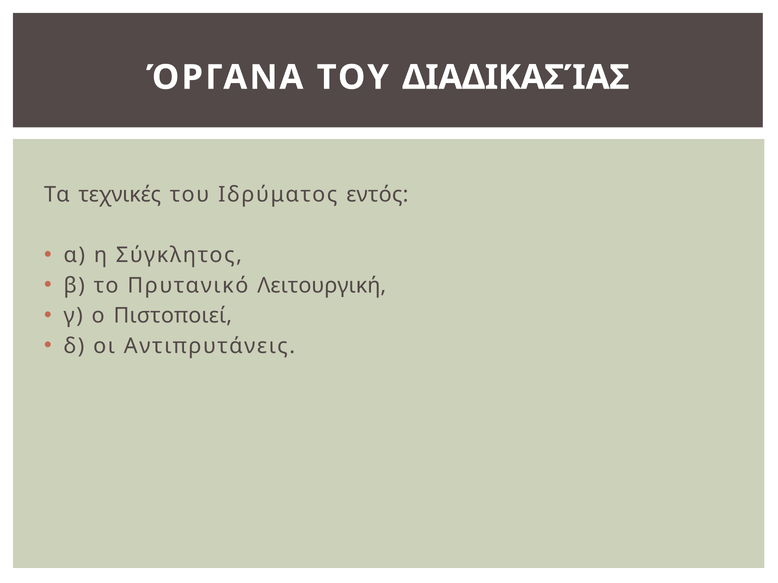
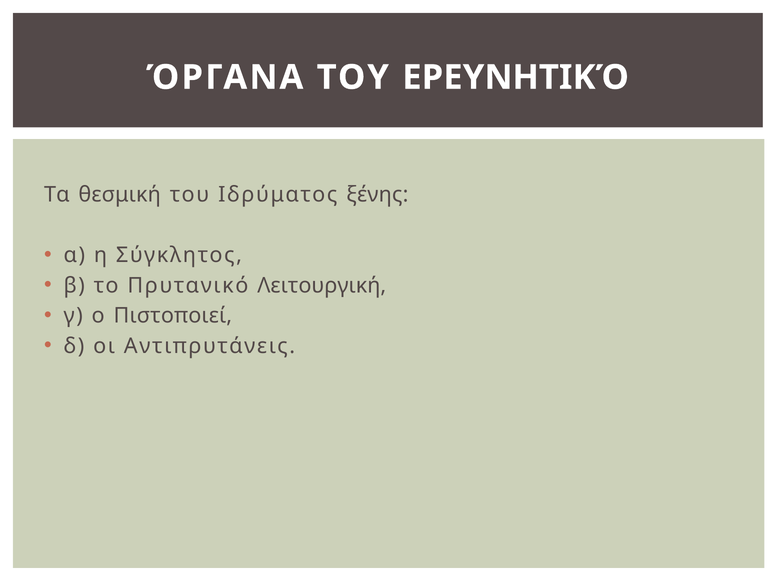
ΔΙΑΔΙΚΑΣΊΑΣ: ΔΙΑΔΙΚΑΣΊΑΣ -> ΕΡΕΥΝΗΤΙΚΌ (516, 78)
τεχνικές: τεχνικές -> θεσμική (120, 195)
εντός: εντός -> ξένης (377, 195)
